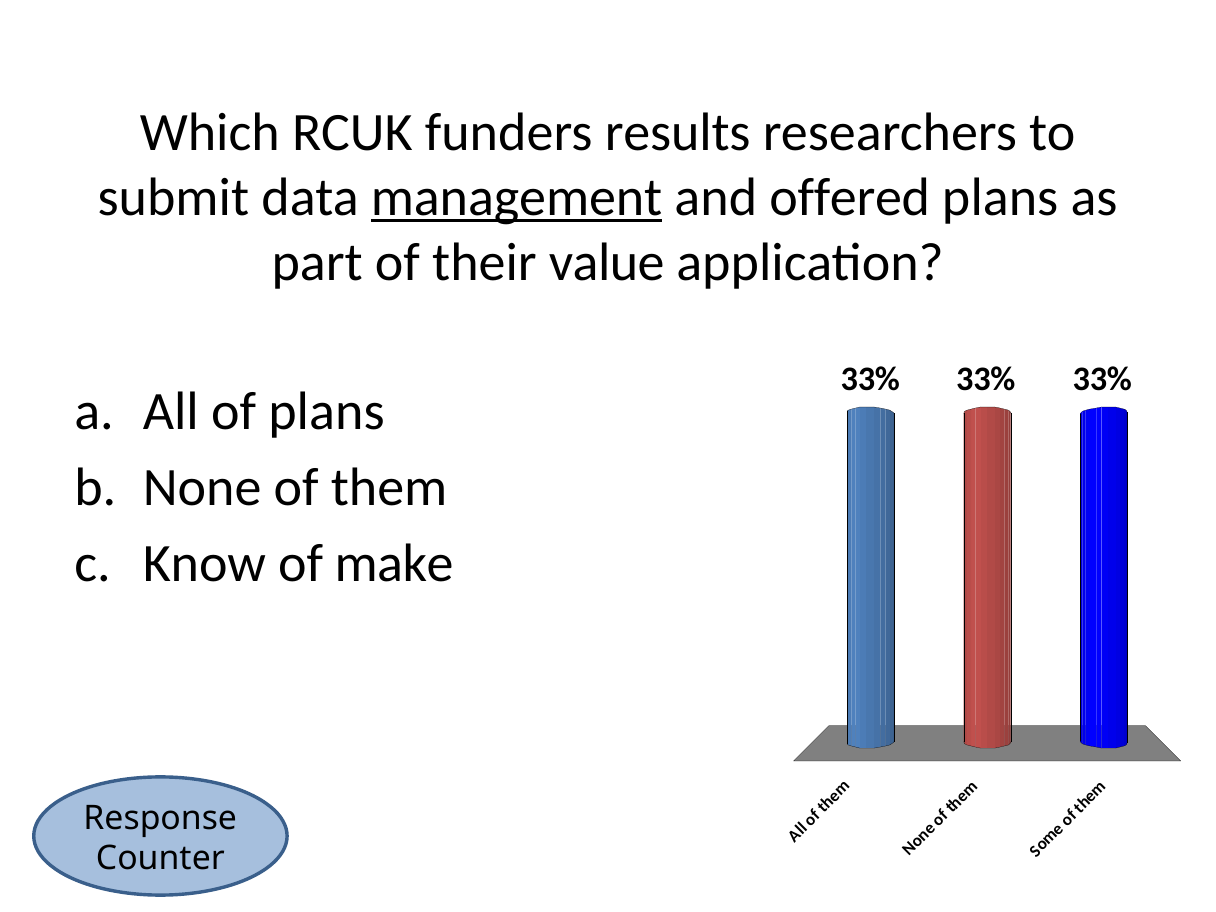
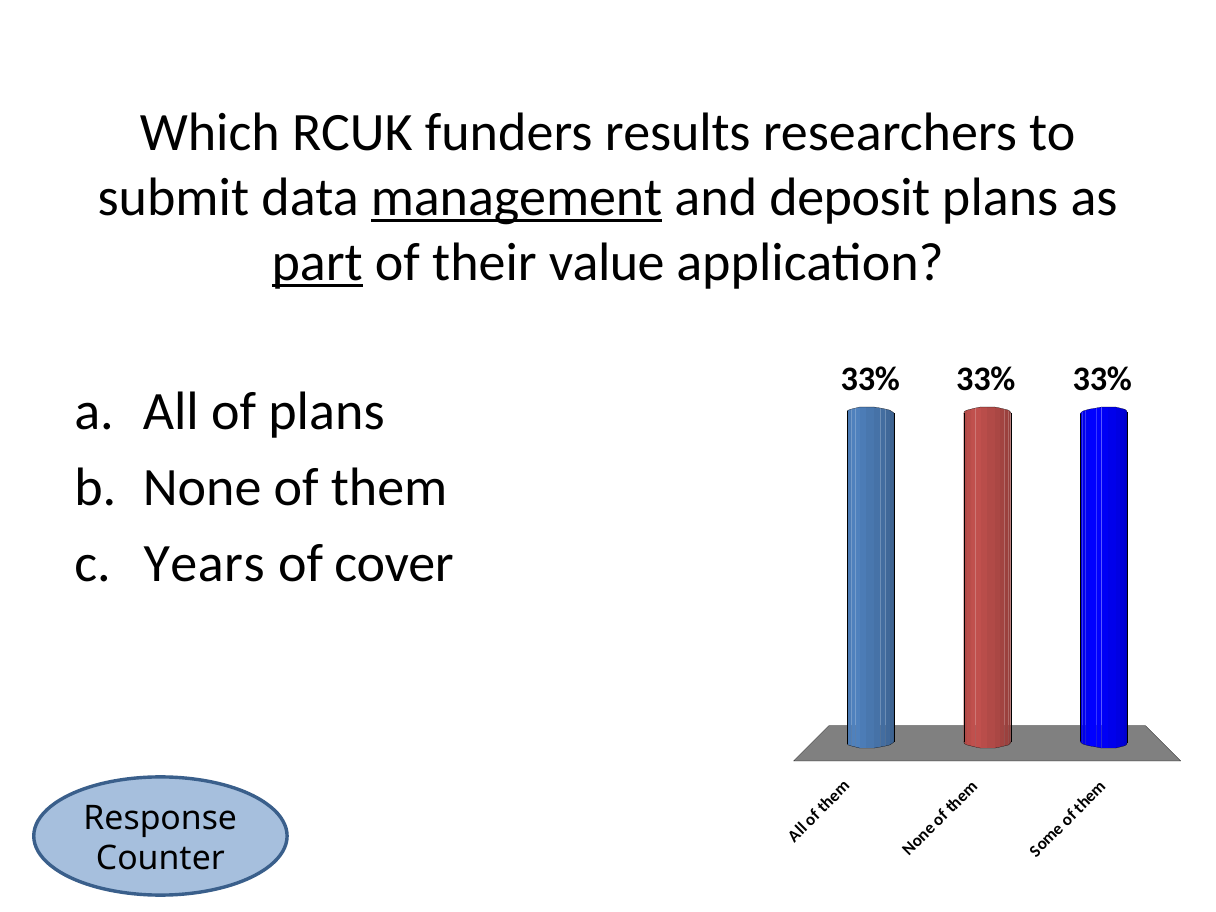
offered: offered -> deposit (850, 197)
part underline: none -> present (317, 262)
Know: Know -> Years (204, 563)
make: make -> cover (394, 563)
